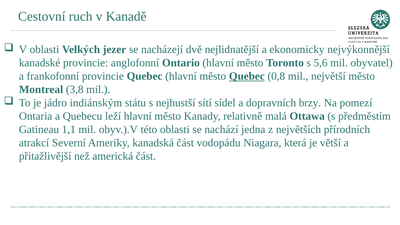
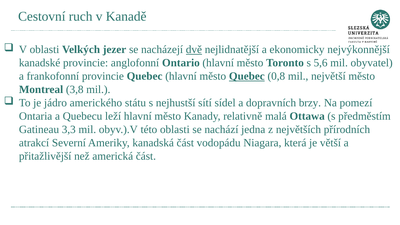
dvě underline: none -> present (194, 49)
indiánským: indiánským -> amerického (96, 103)
1,1: 1,1 -> 3,3 (69, 129)
